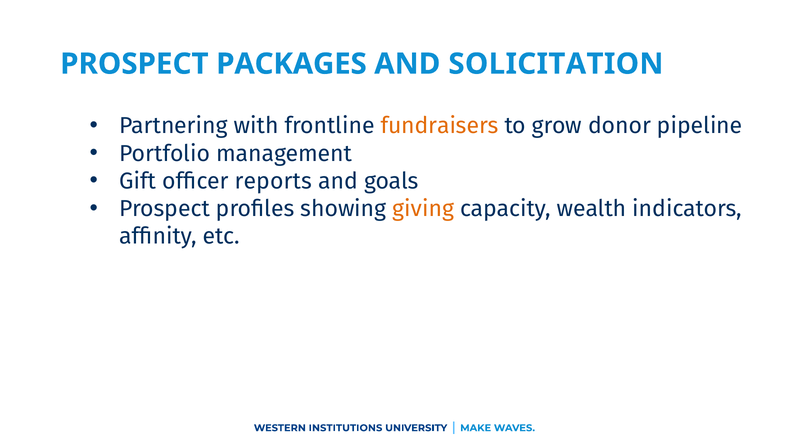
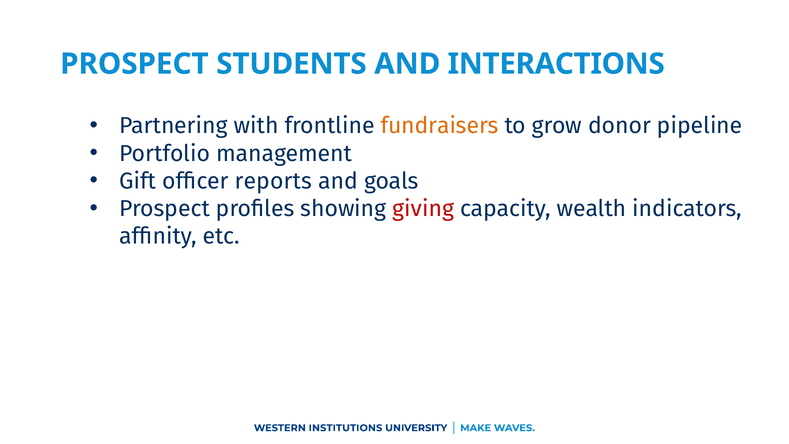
PACKAGES: PACKAGES -> STUDENTS (291, 64)
SOLICITATION: SOLICITATION -> INTERACTIONS (556, 64)
giving colour: orange -> red (423, 209)
